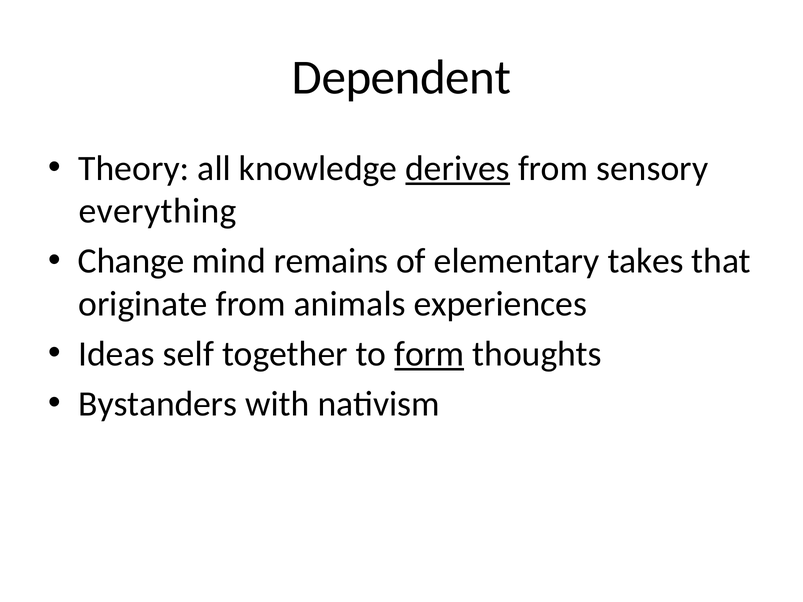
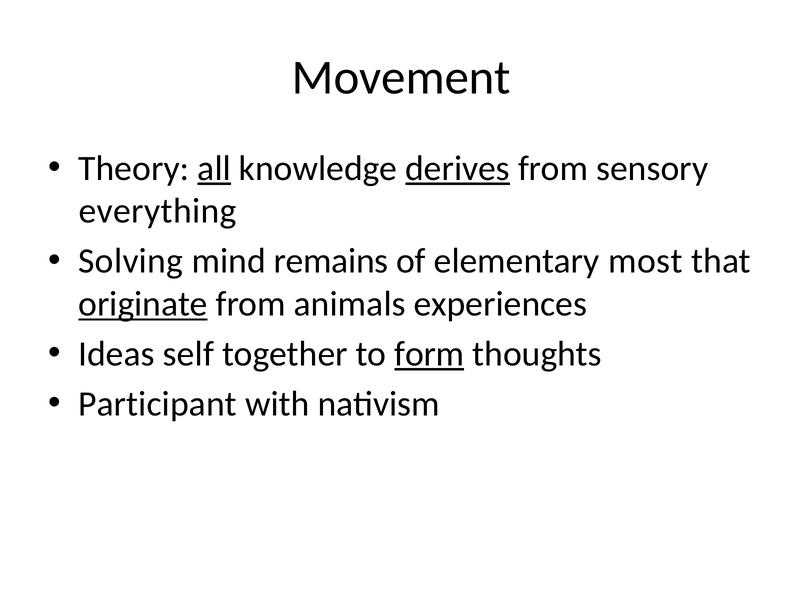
Dependent: Dependent -> Movement (401, 78)
all underline: none -> present (214, 168)
Change: Change -> Solving (131, 261)
takes: takes -> most (645, 261)
originate underline: none -> present (143, 304)
Bystanders: Bystanders -> Participant (158, 404)
